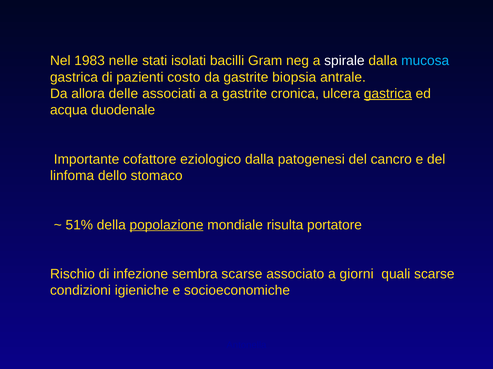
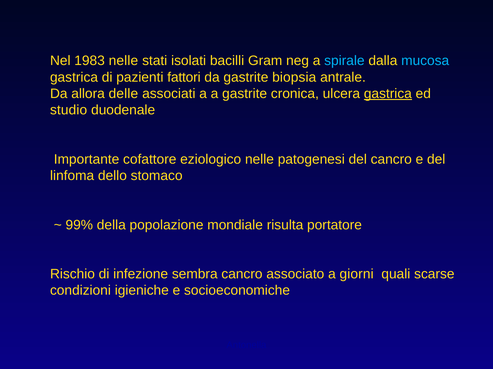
spirale colour: white -> light blue (344, 61)
costo: costo -> fattori (184, 77)
acqua: acqua -> studio (69, 110)
eziologico dalla: dalla -> nelle (259, 160)
51%: 51% -> 99% (79, 225)
popolazione underline: present -> none (167, 225)
sembra scarse: scarse -> cancro (242, 275)
